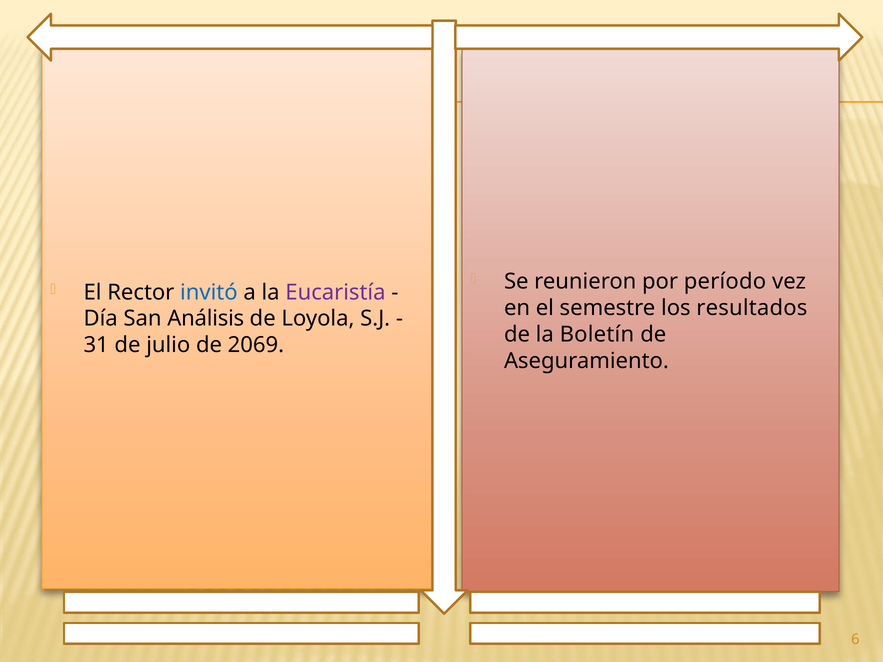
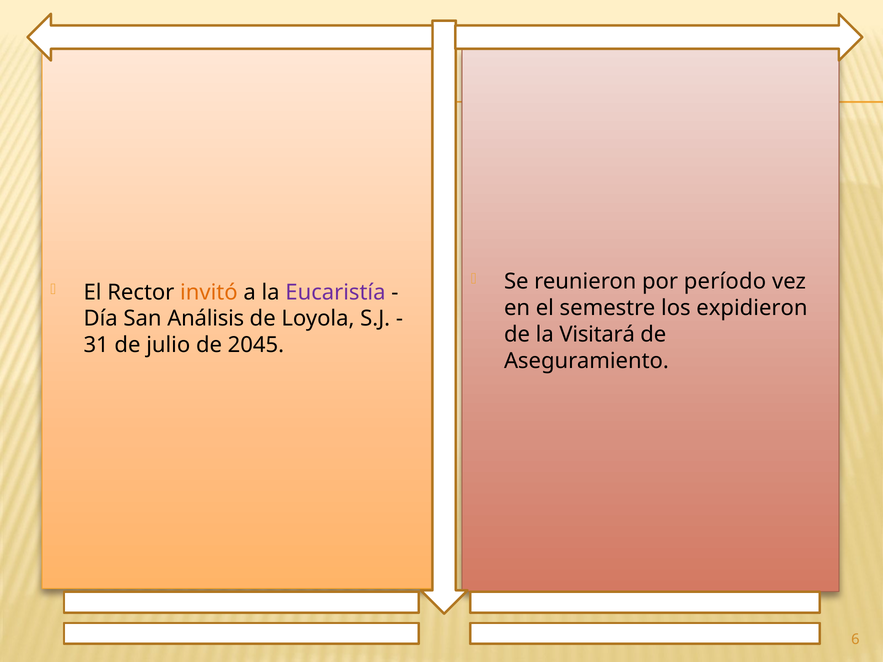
invitó colour: blue -> orange (209, 292)
resultados: resultados -> expidieron (752, 308)
Boletín: Boletín -> Visitará (597, 335)
2069: 2069 -> 2045 (256, 345)
